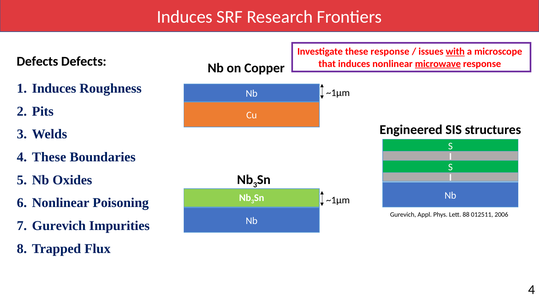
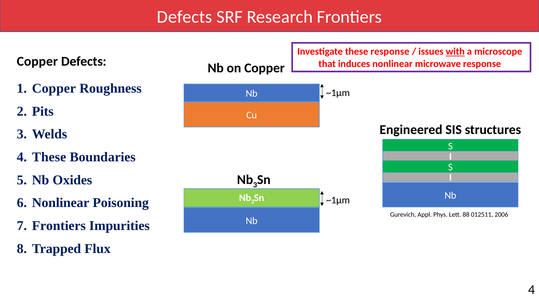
Induces: Induces -> Defects (185, 17)
Defects: Defects -> Copper (37, 62)
microwave underline: present -> none (438, 64)
Induces: Induces -> Copper (54, 88)
Gurevich: Gurevich -> Frontiers (59, 226)
